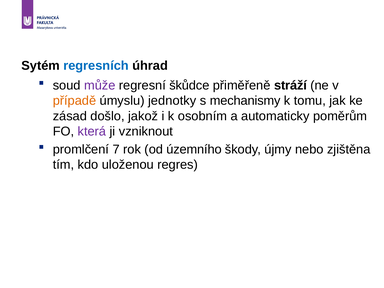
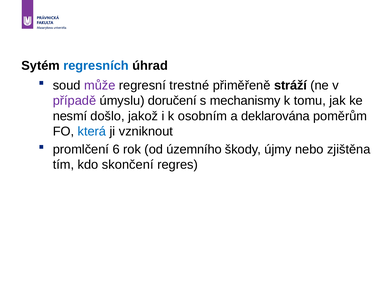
škůdce: škůdce -> trestné (189, 85)
případě colour: orange -> purple (75, 101)
jednotky: jednotky -> doručení (172, 101)
zásad: zásad -> nesmí (70, 116)
automaticky: automaticky -> deklarována (275, 116)
která colour: purple -> blue (92, 131)
7: 7 -> 6 (116, 149)
uloženou: uloženou -> skončení (128, 165)
